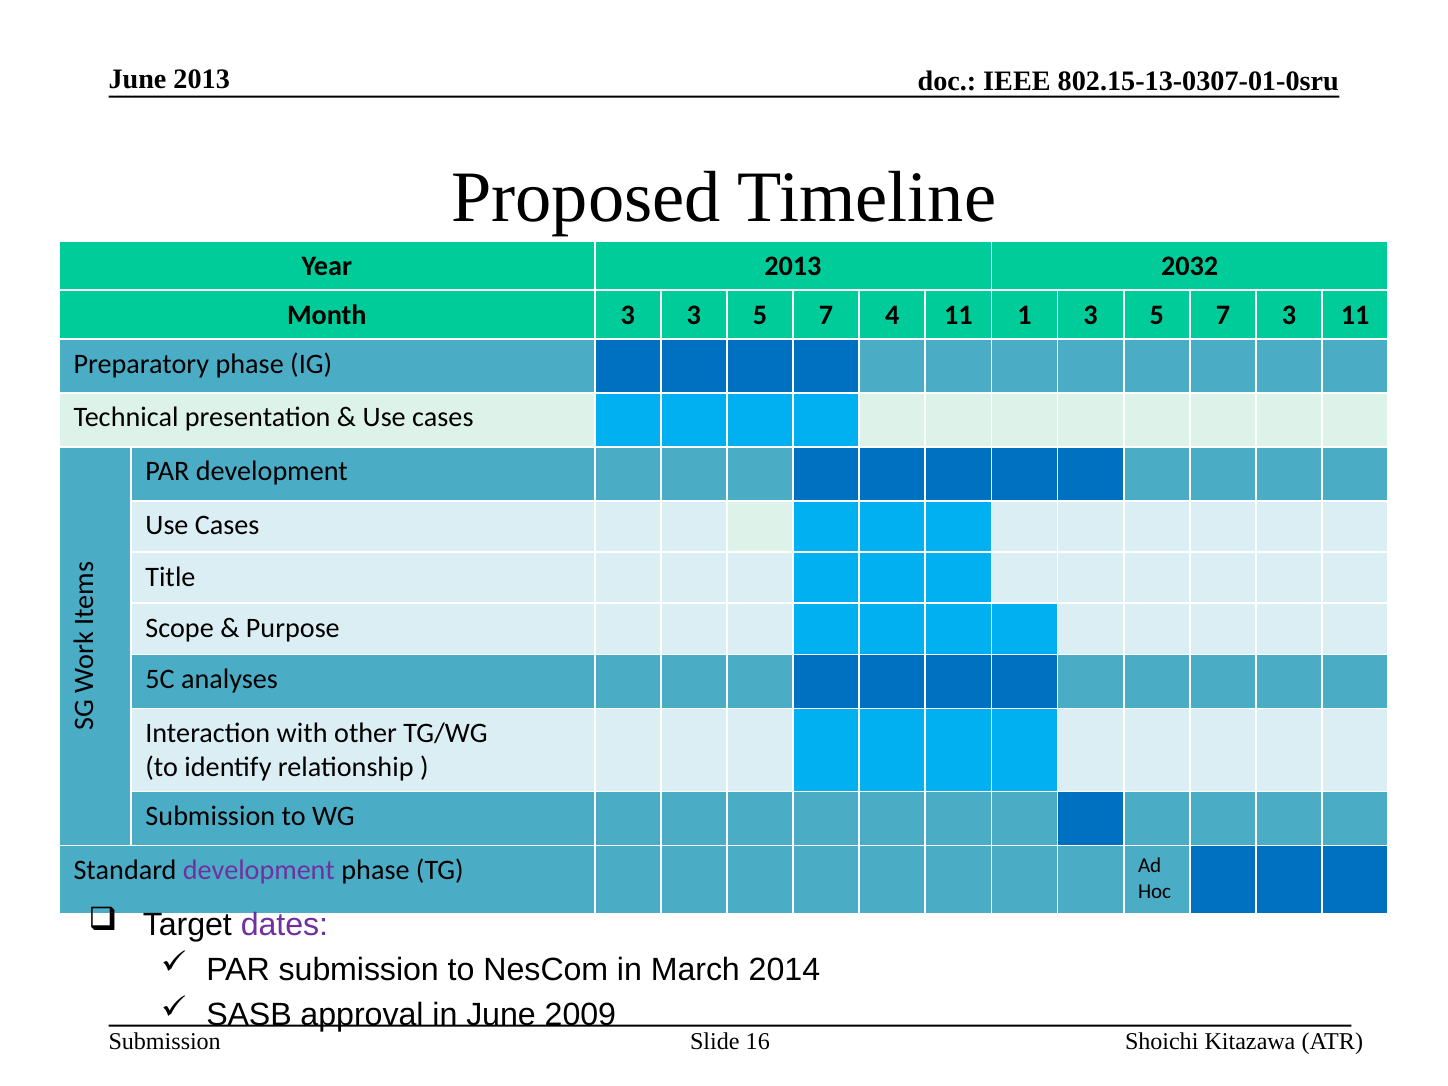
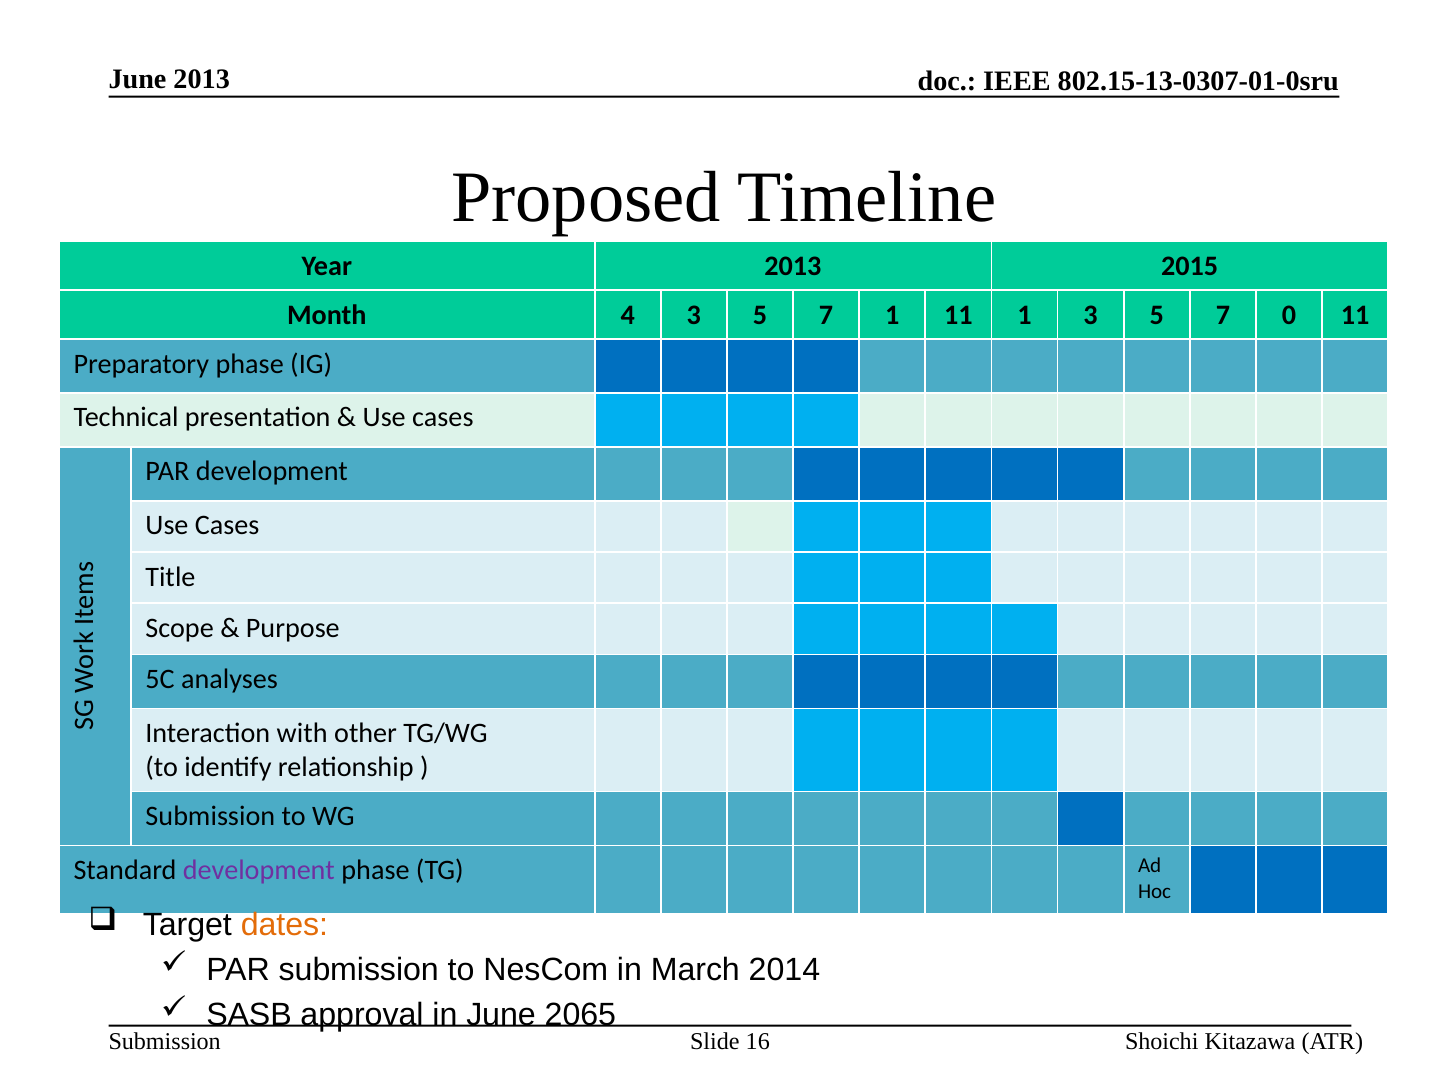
2032: 2032 -> 2015 (1190, 266)
Month 3: 3 -> 4 (628, 315)
7 4: 4 -> 1 (892, 315)
7 3: 3 -> 0 (1289, 315)
dates colour: purple -> orange (284, 925)
2009: 2009 -> 2065 (580, 1015)
